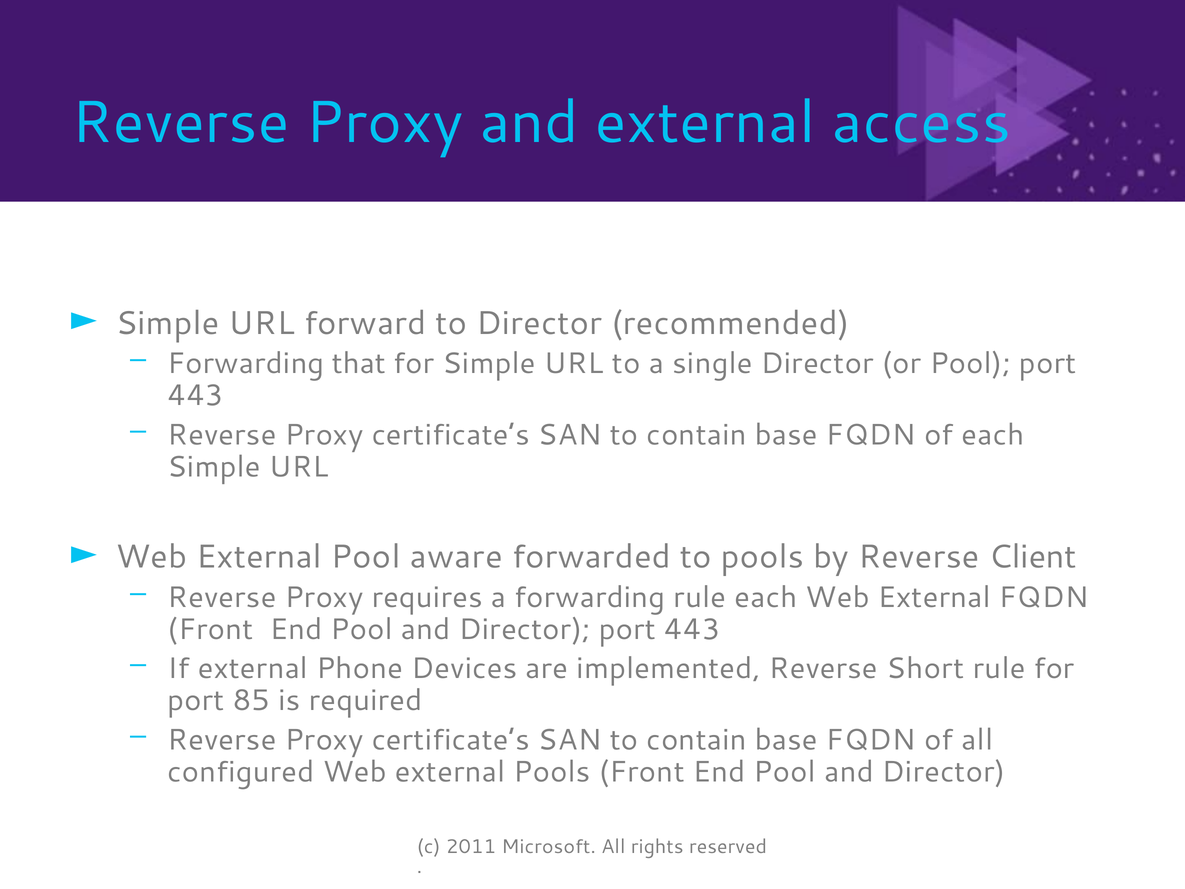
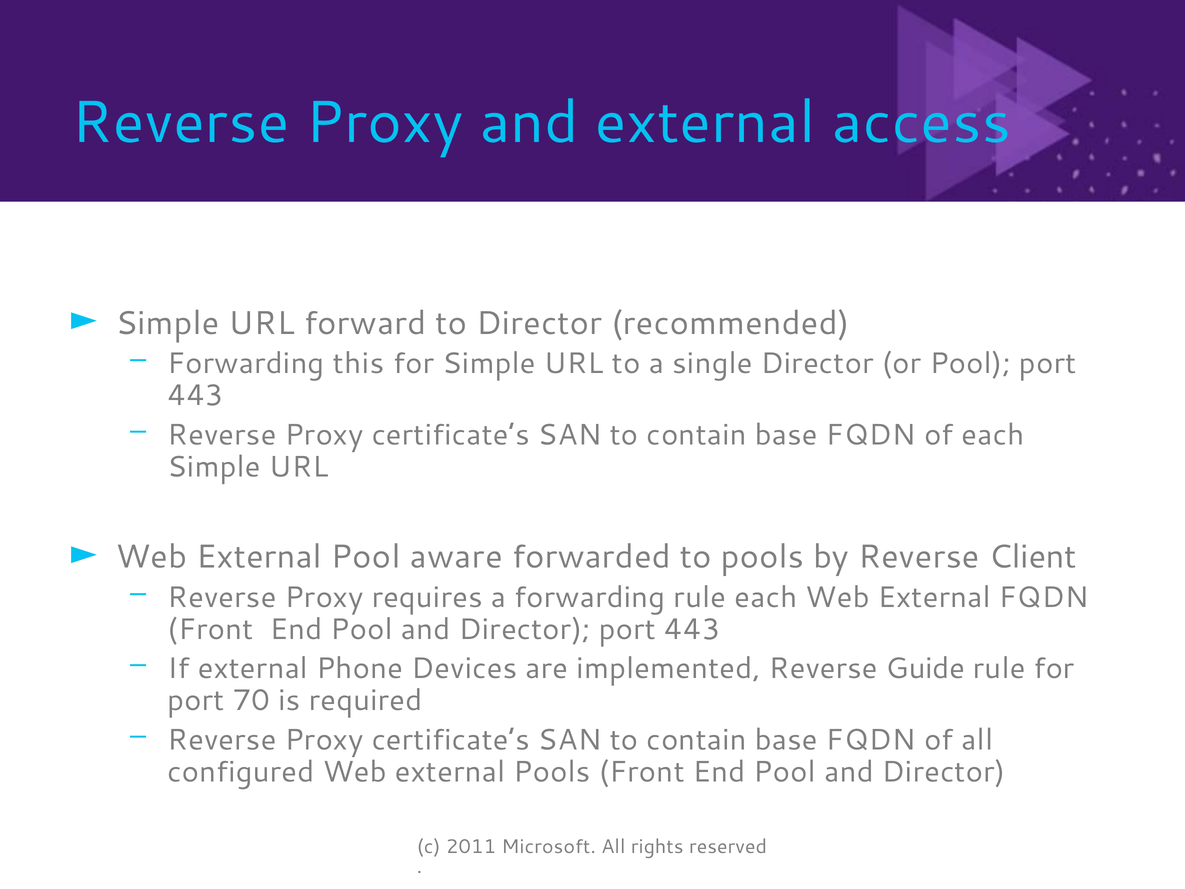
that: that -> this (359, 363)
Short: Short -> Guide (926, 668)
85: 85 -> 70 (251, 700)
